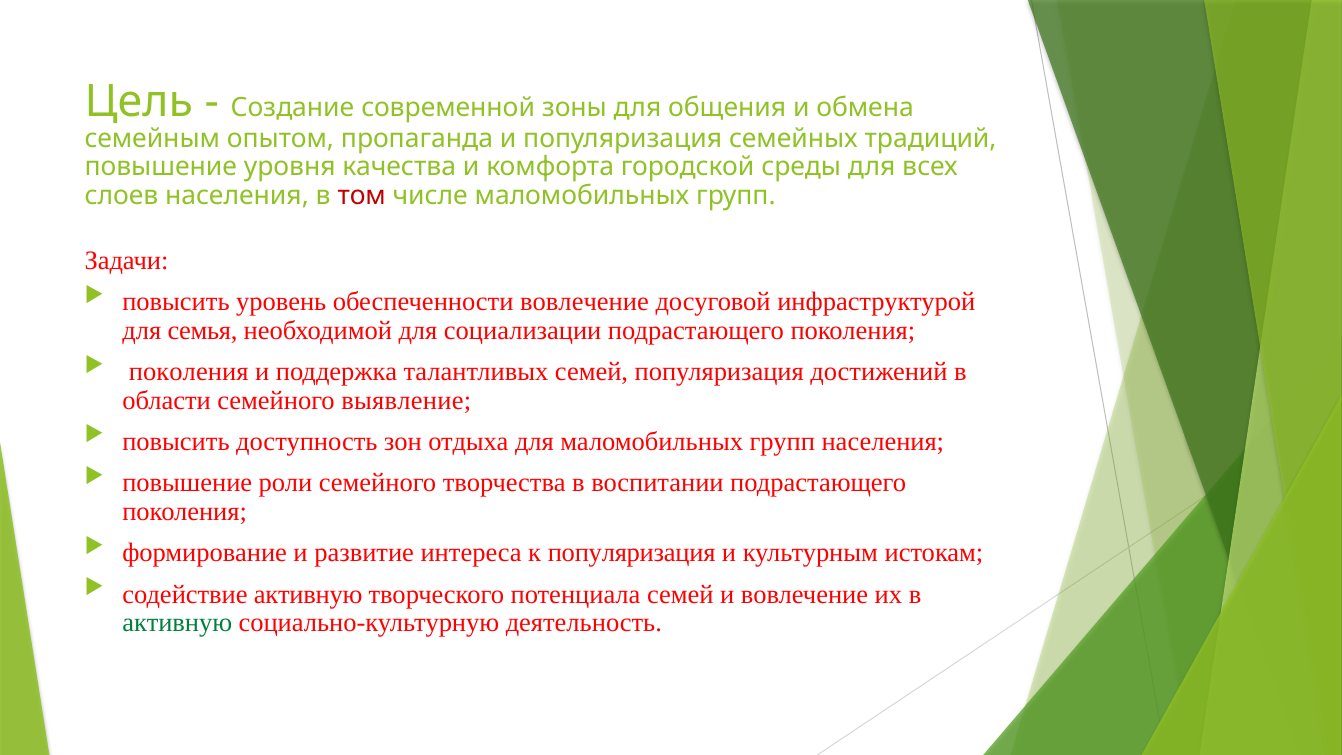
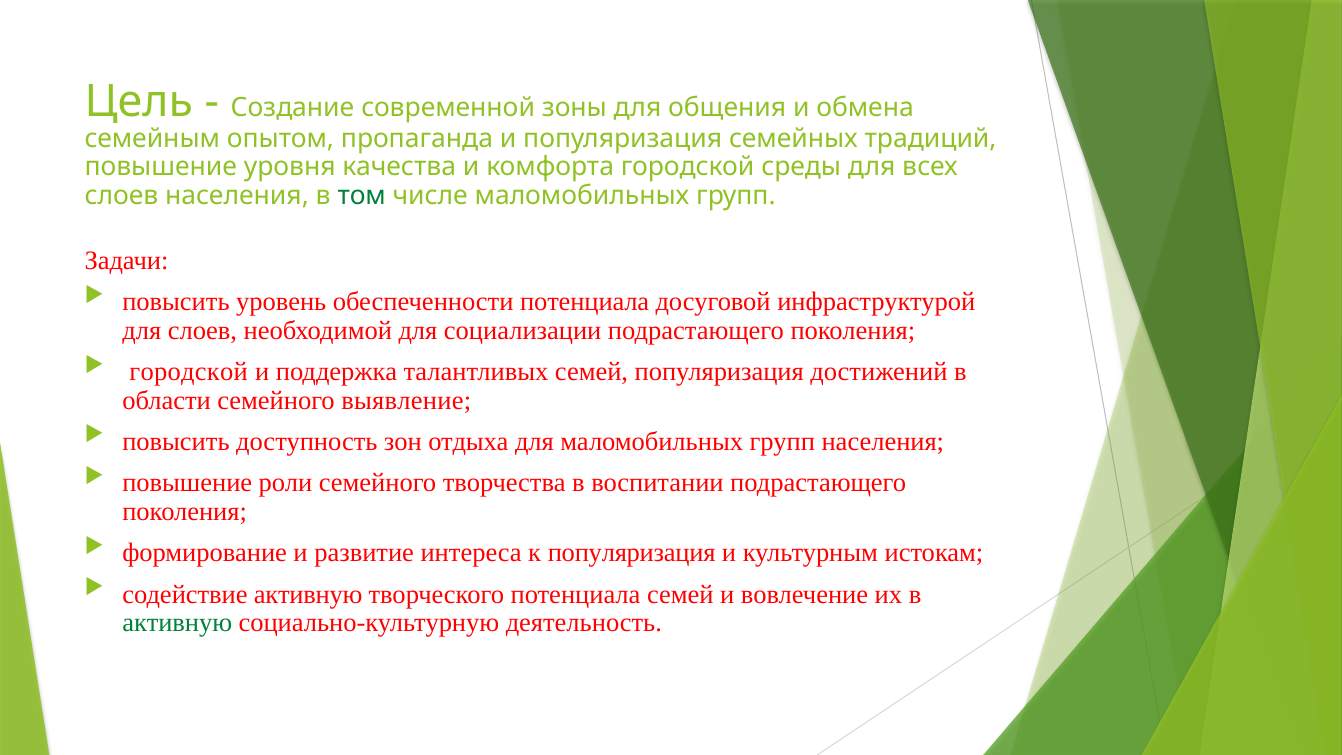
том colour: red -> green (362, 196)
обеспеченности вовлечение: вовлечение -> потенциала (585, 302)
для семья: семья -> слоев (202, 331)
поколения: поколения -> городской (189, 372)
